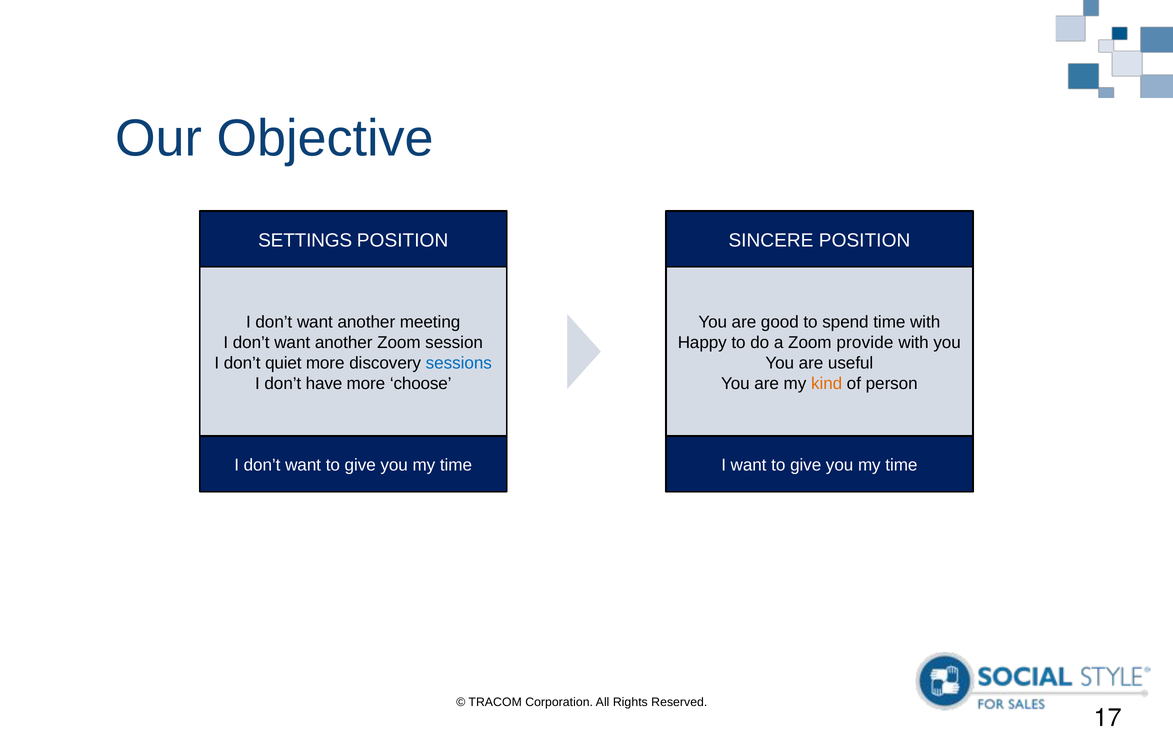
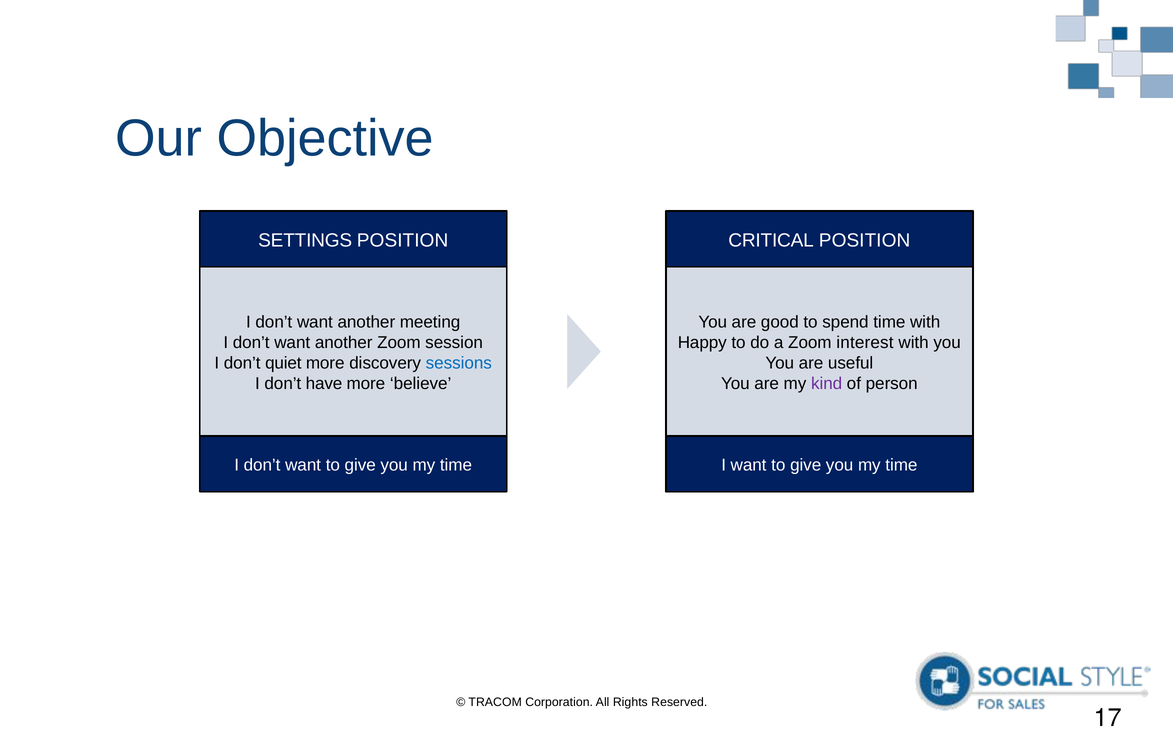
SINCERE: SINCERE -> CRITICAL (771, 240)
provide: provide -> interest (865, 342)
choose: choose -> believe (421, 383)
kind colour: orange -> purple (827, 383)
